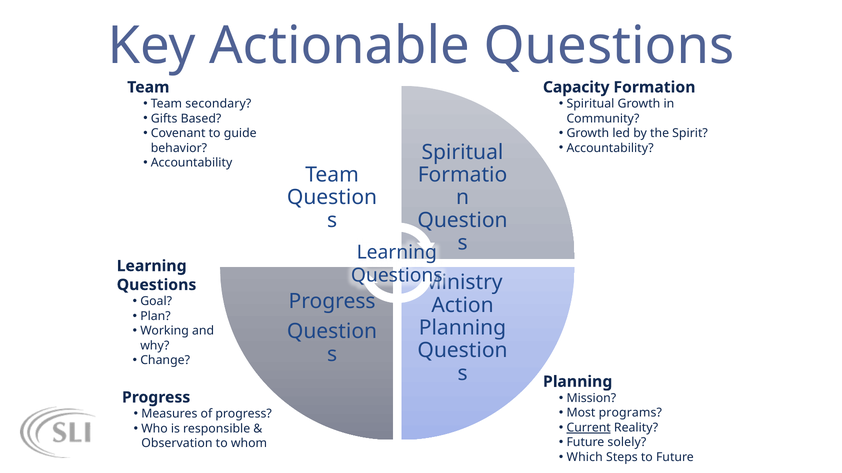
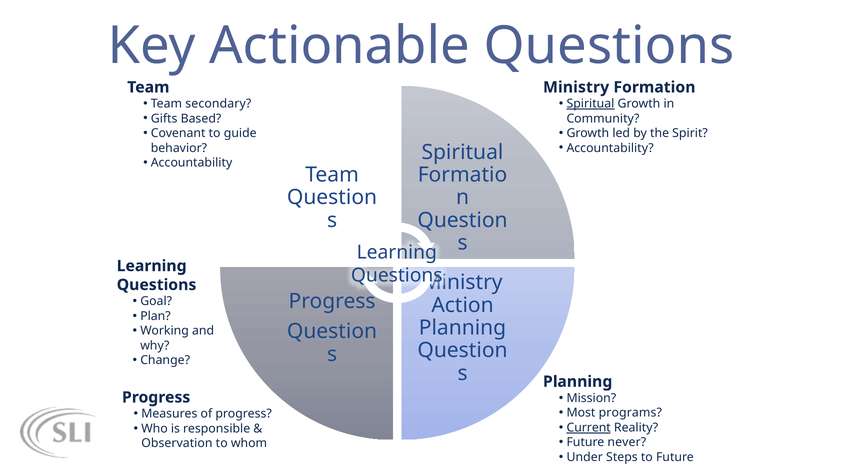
Capacity: Capacity -> Ministry (576, 87)
Spiritual underline: none -> present (590, 104)
solely: solely -> never (627, 443)
Which: Which -> Under (585, 458)
